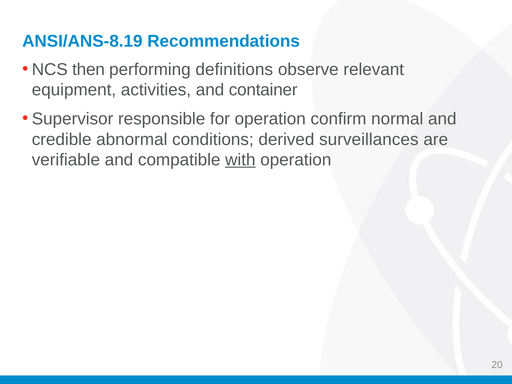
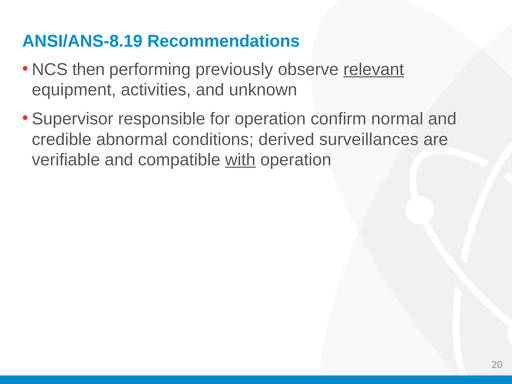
definitions: definitions -> previously (234, 69)
relevant underline: none -> present (374, 69)
container: container -> unknown (263, 90)
